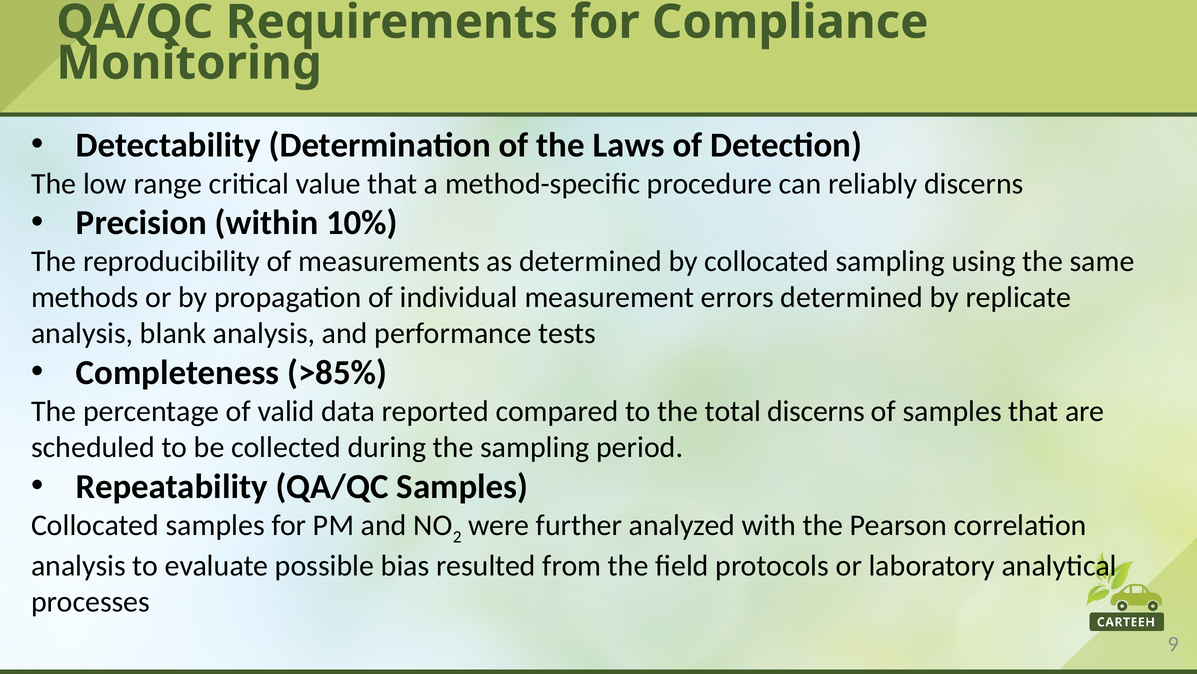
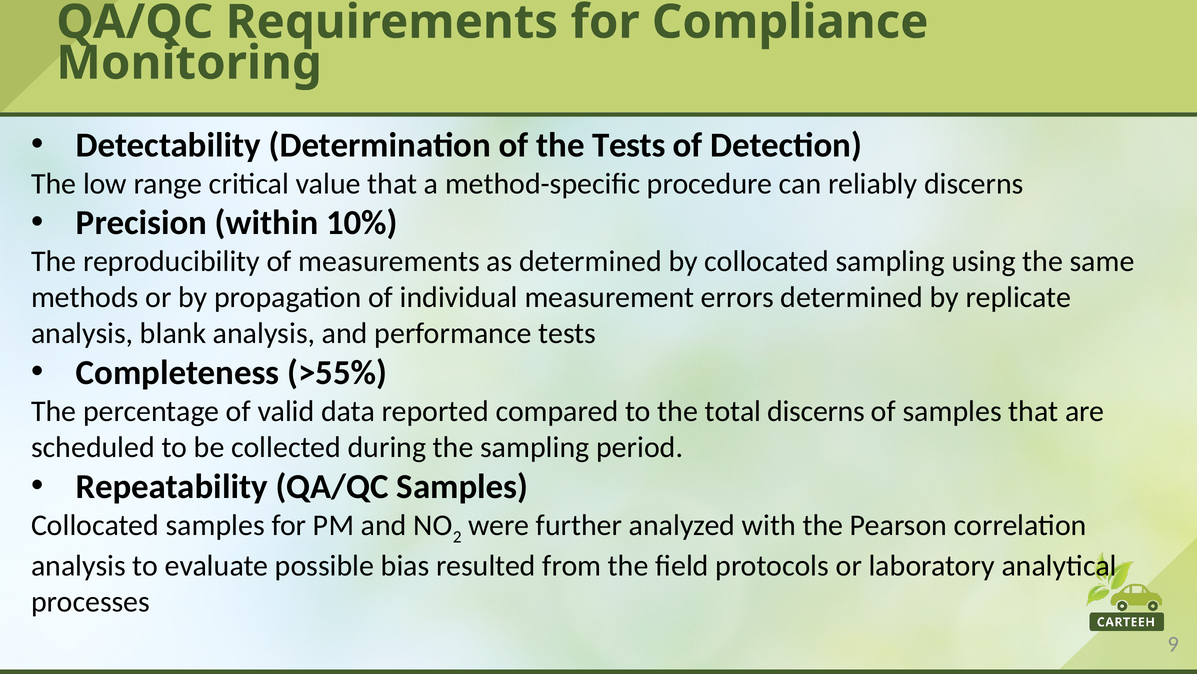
the Laws: Laws -> Tests (629, 145)
>85%: >85% -> >55% (337, 372)
